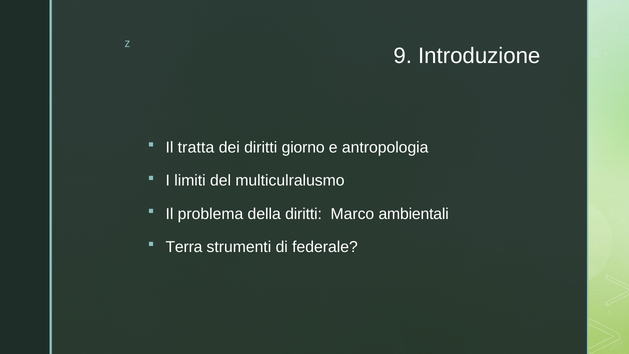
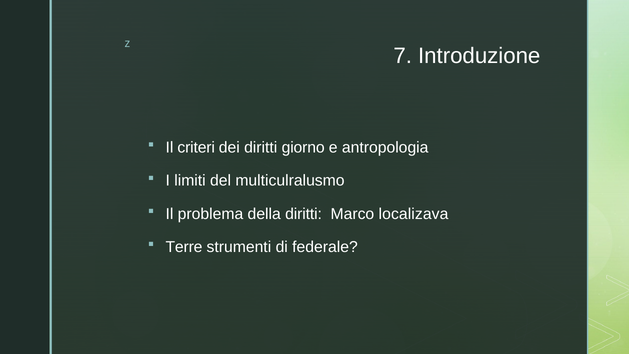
9: 9 -> 7 (403, 56)
tratta: tratta -> criteri (196, 148)
ambientali: ambientali -> localizava (414, 214)
Terra: Terra -> Terre (184, 247)
